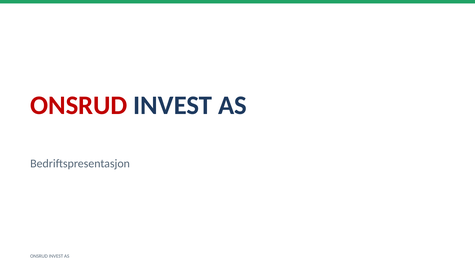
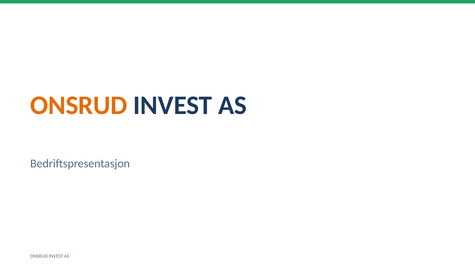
ONSRUD colour: red -> orange (79, 105)
